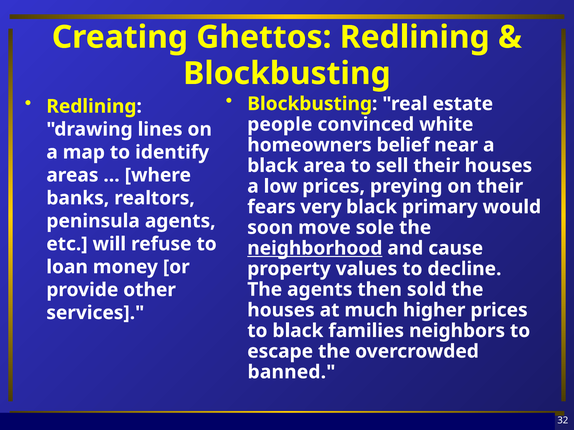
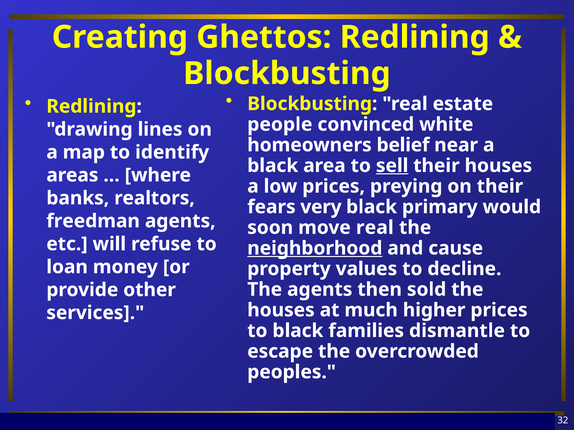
sell underline: none -> present (392, 166)
peninsula: peninsula -> freedman (93, 221)
move sole: sole -> real (375, 228)
neighbors: neighbors -> dismantle (457, 331)
banned: banned -> peoples (292, 372)
